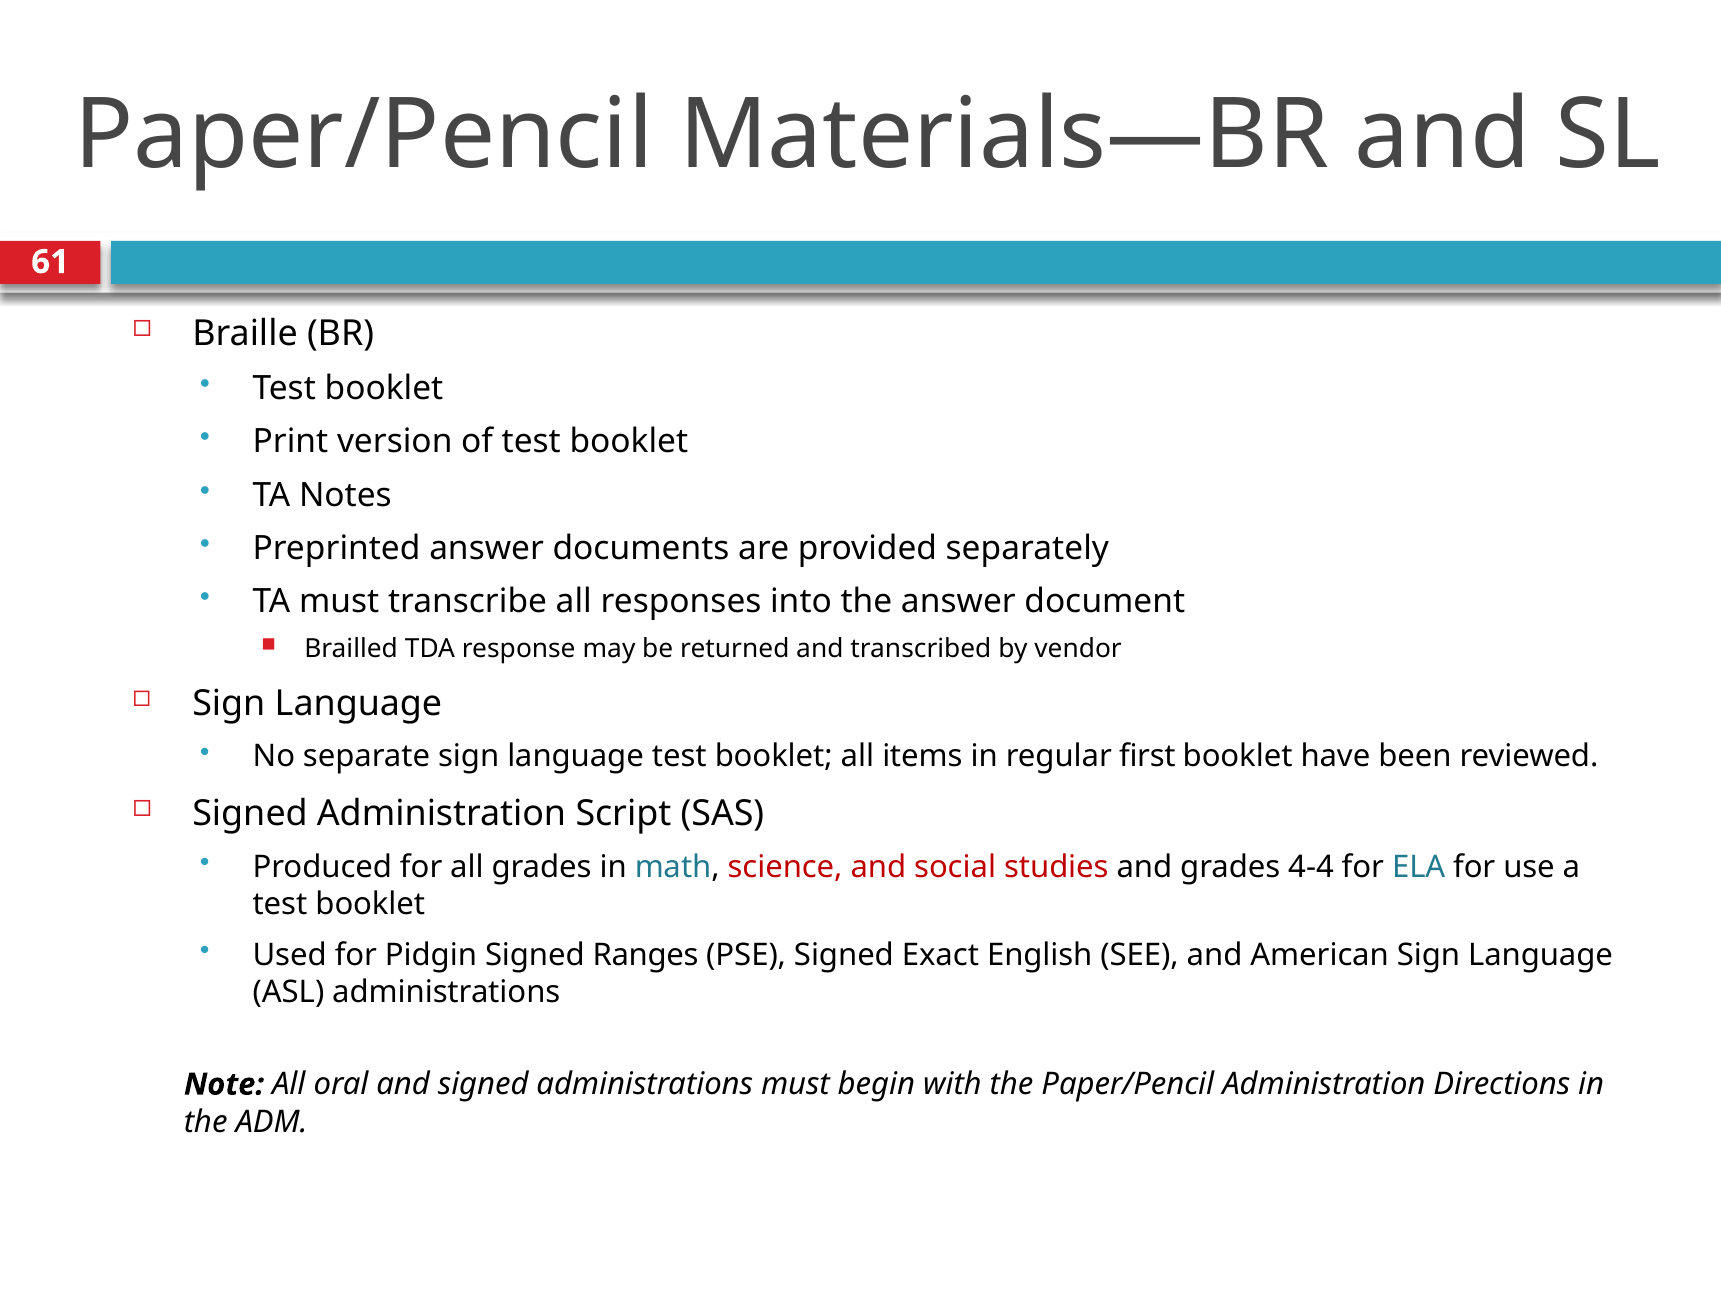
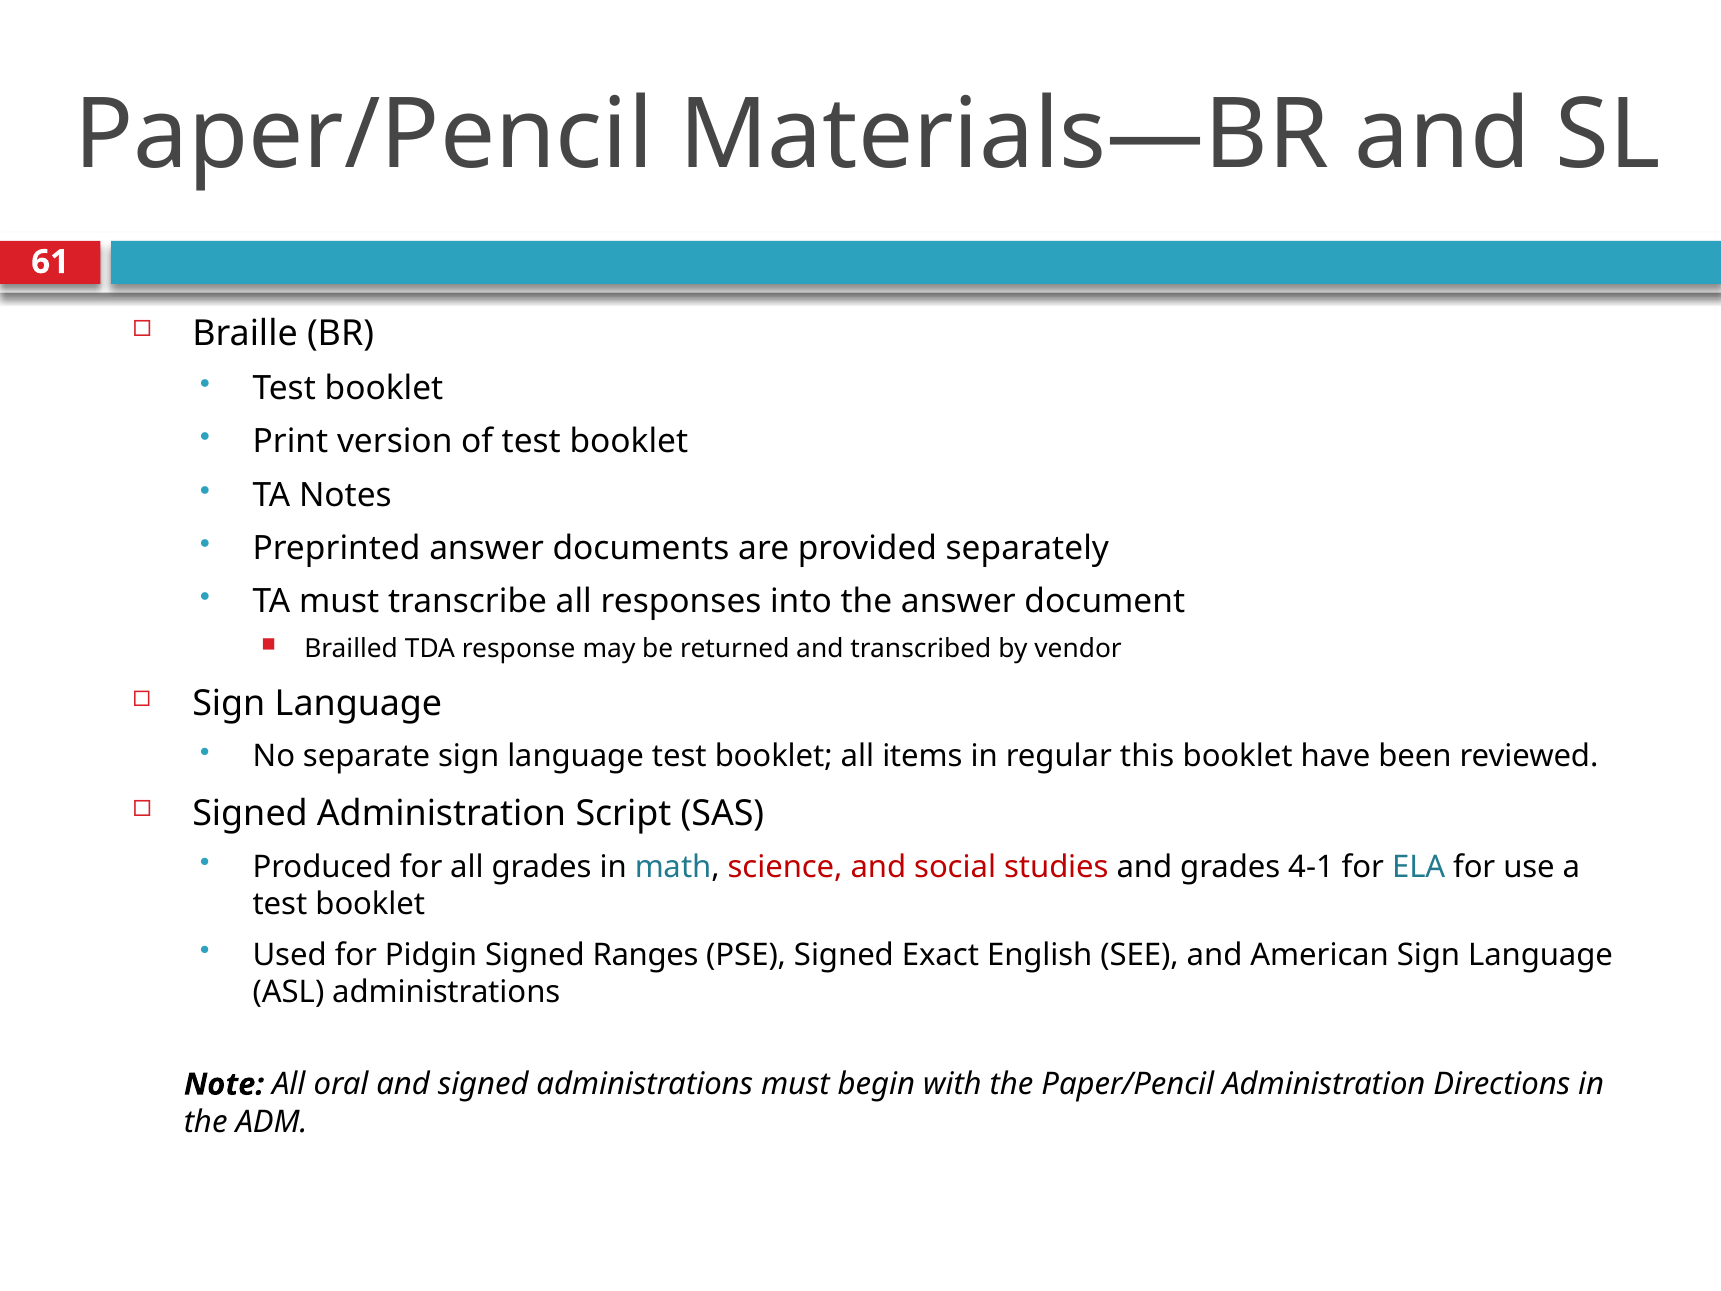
first: first -> this (1147, 757)
4-4: 4-4 -> 4-1 (1311, 867)
